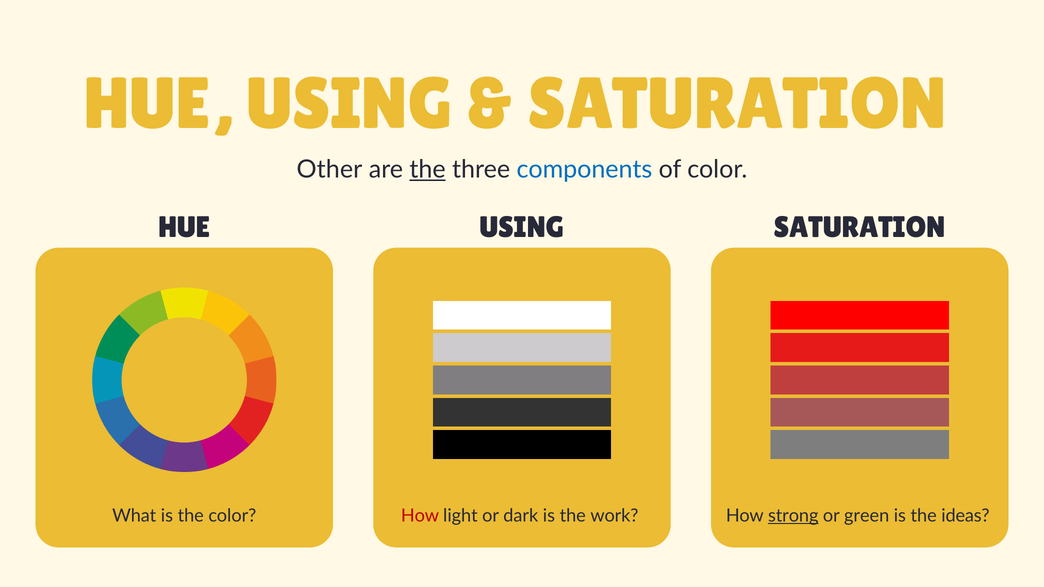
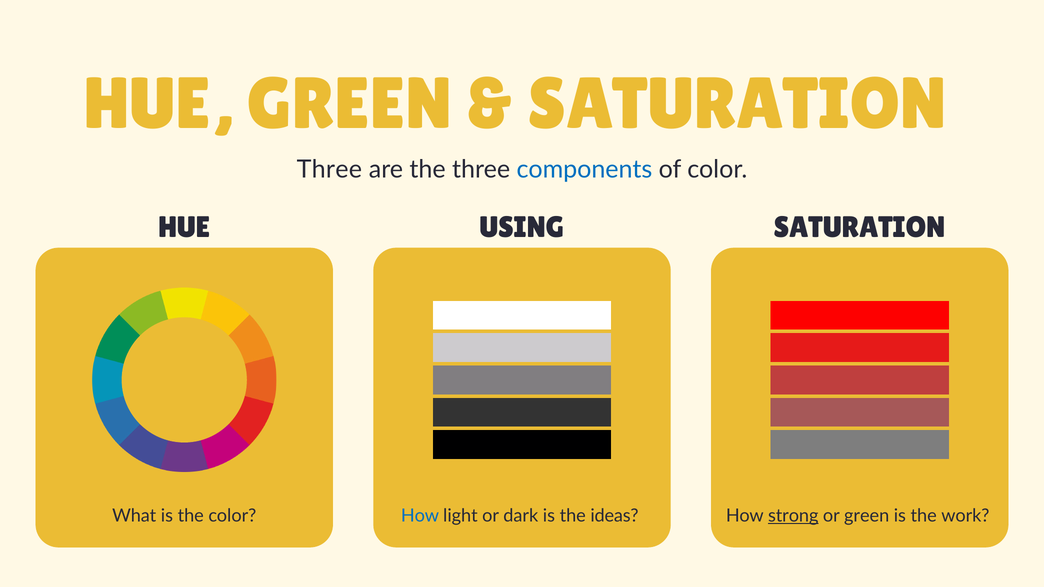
USING: USING -> GREEN (350, 105)
Other: Other -> Three (329, 169)
the underline: present -> none (428, 169)
How colour: red -> blue (420, 516)
work: work -> ideas (614, 516)
ideas: ideas -> work (965, 516)
